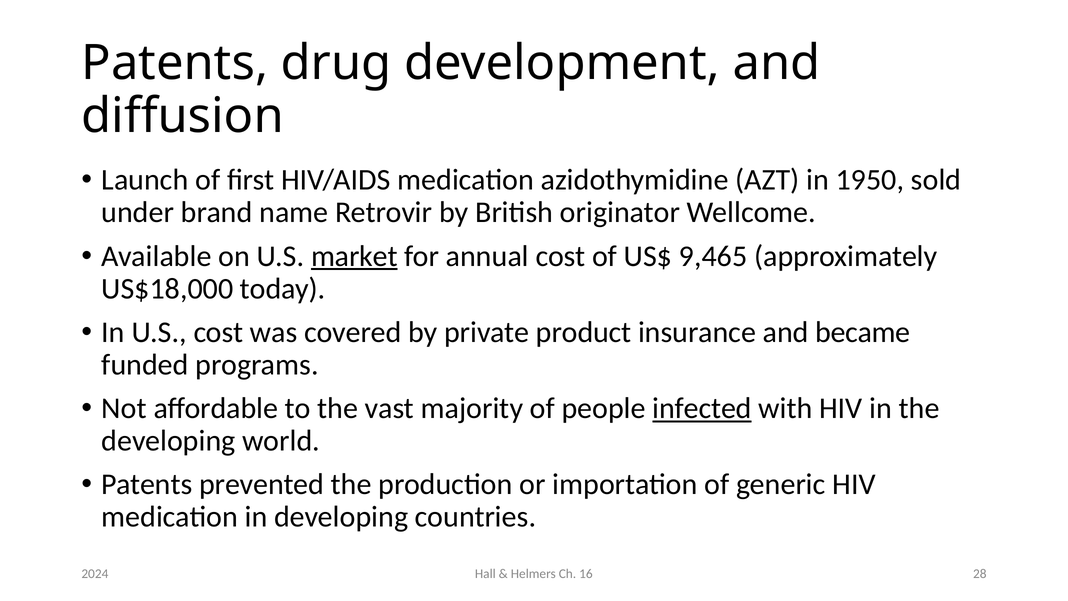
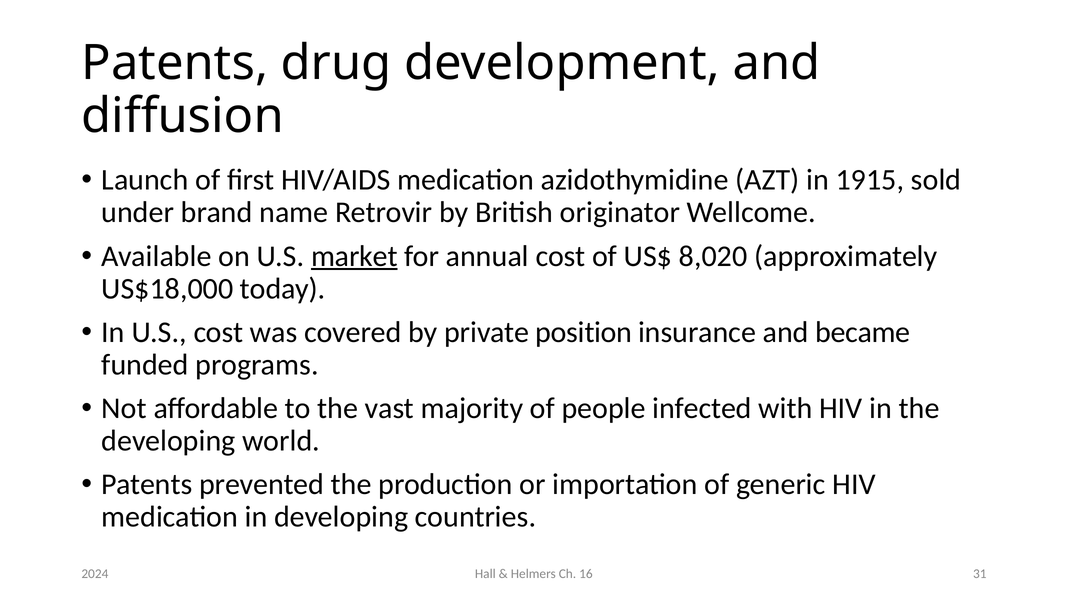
1950: 1950 -> 1915 (870, 180)
9,465: 9,465 -> 8,020 (713, 256)
product: product -> position (584, 332)
infected underline: present -> none (702, 408)
28: 28 -> 31 (980, 574)
